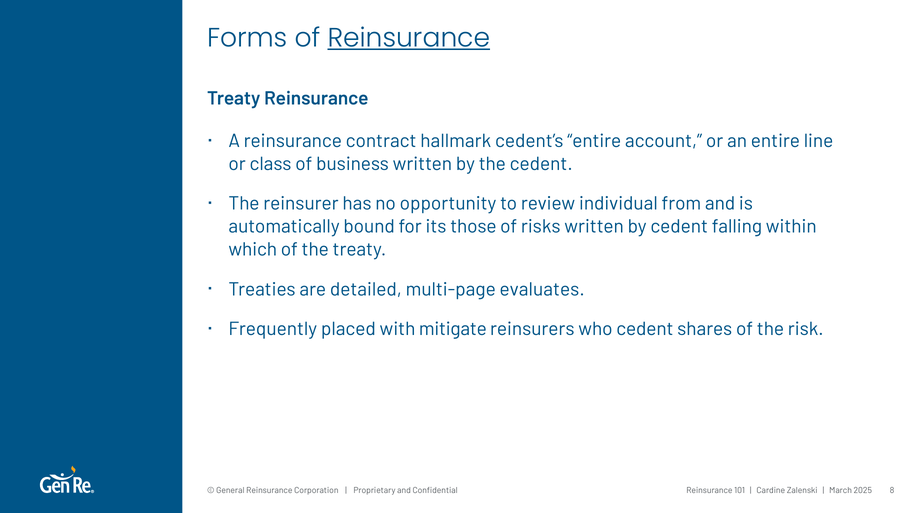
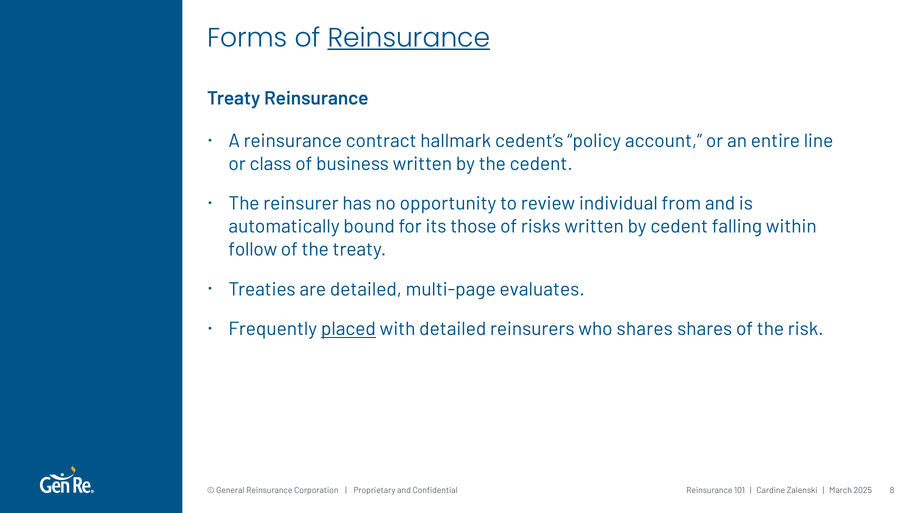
cedent’s entire: entire -> policy (594, 141)
which: which -> follow (253, 249)
placed underline: none -> present (348, 329)
with mitigate: mitigate -> detailed (453, 329)
who cedent: cedent -> shares (645, 329)
